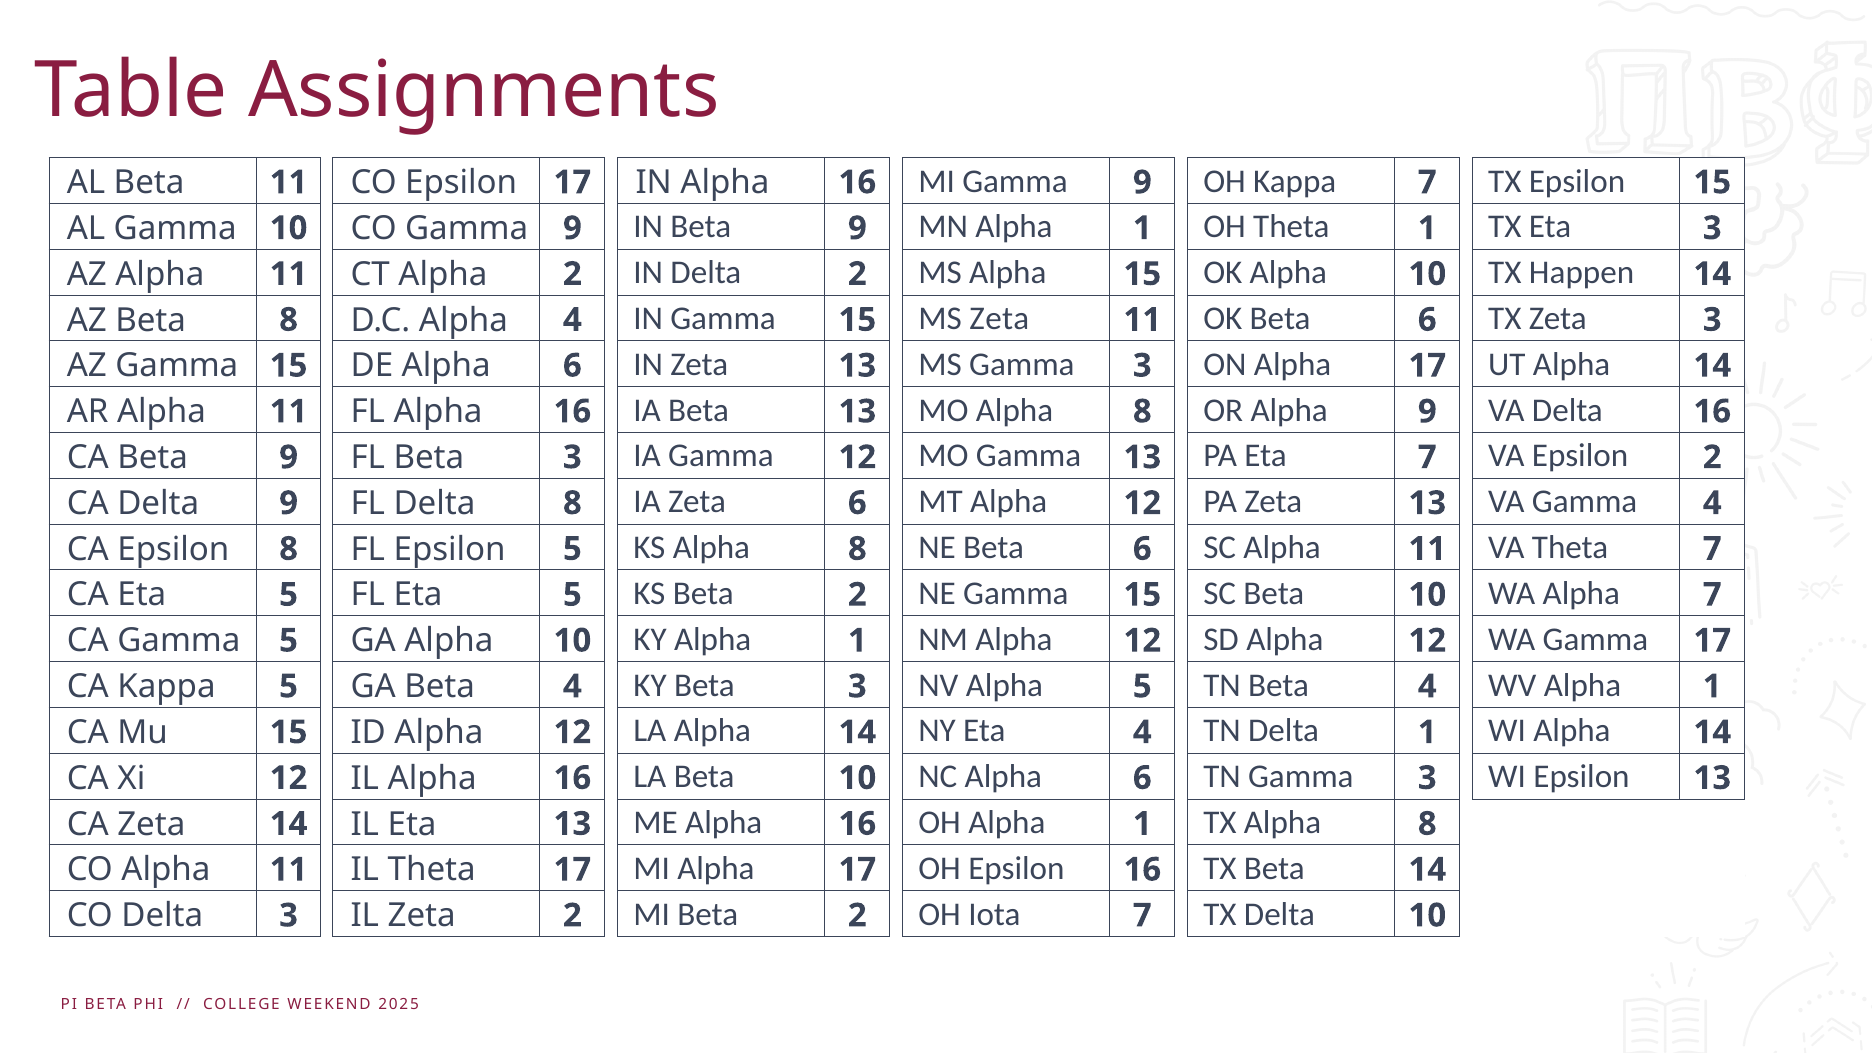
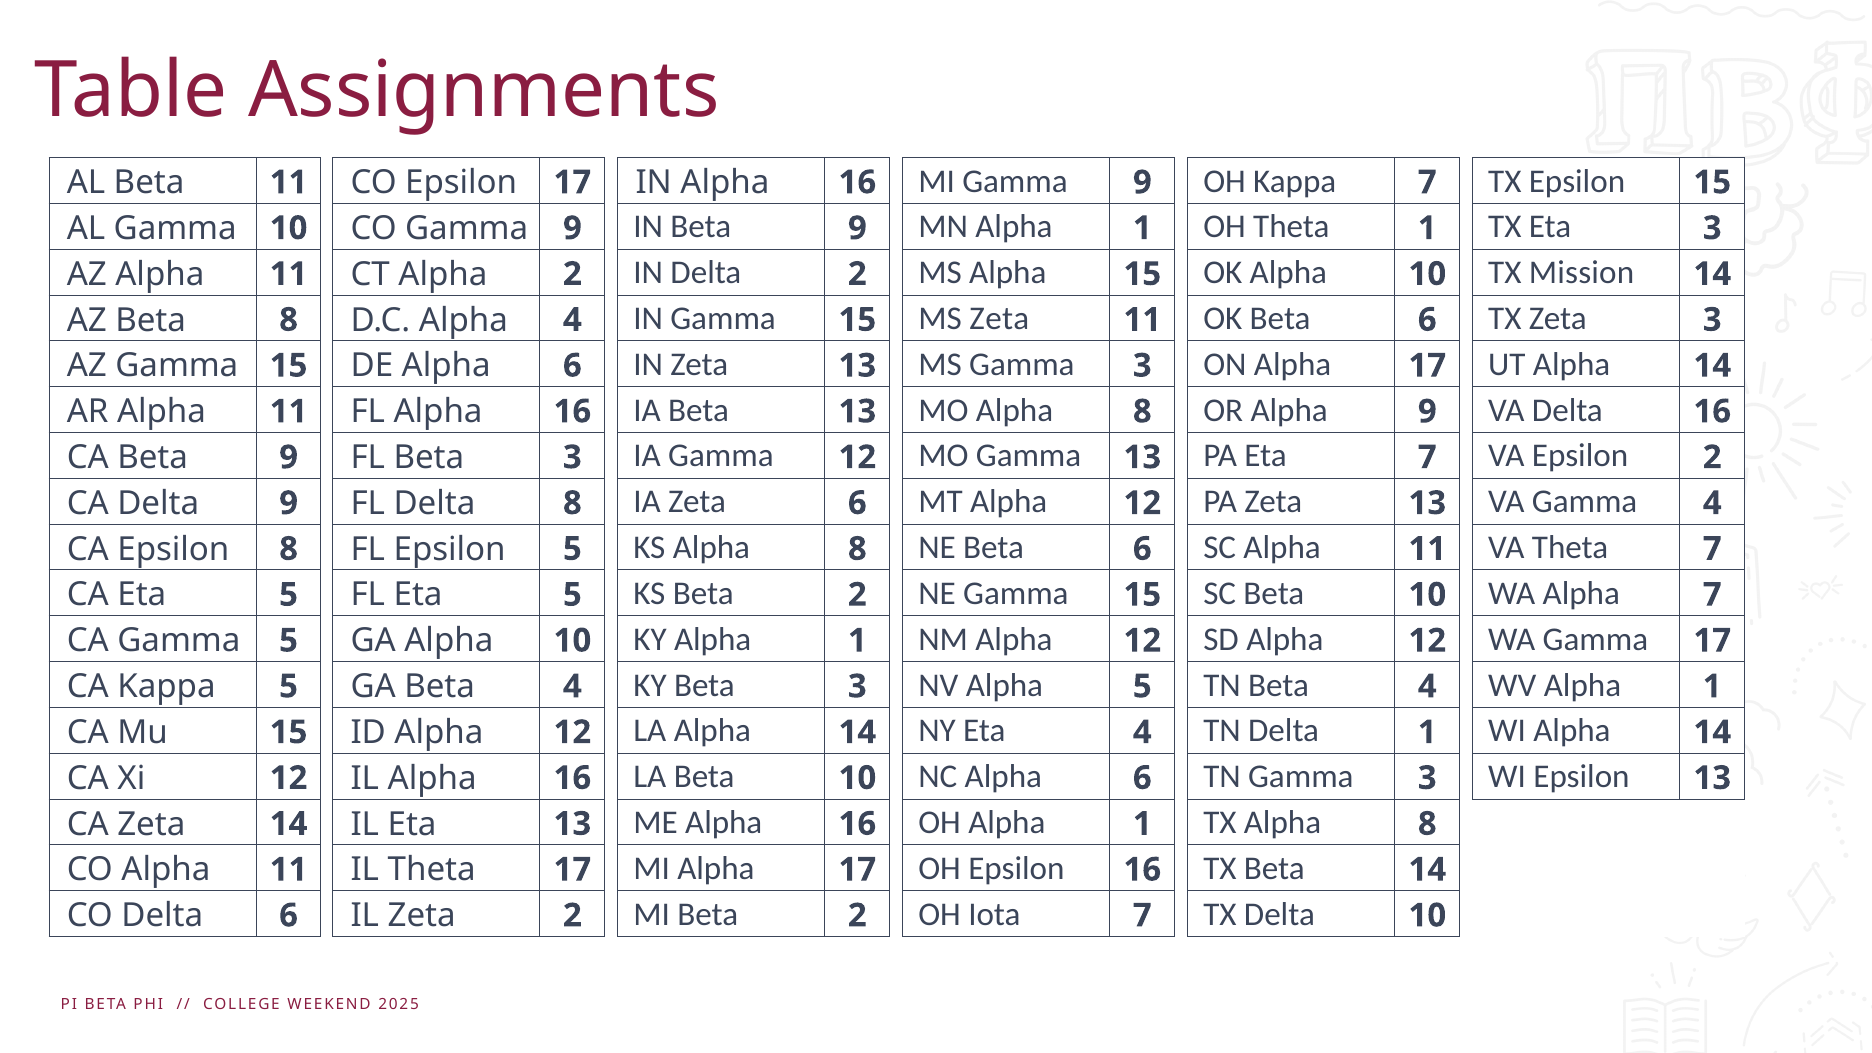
Happen: Happen -> Mission (1582, 273)
Delta 3: 3 -> 6 (289, 916)
